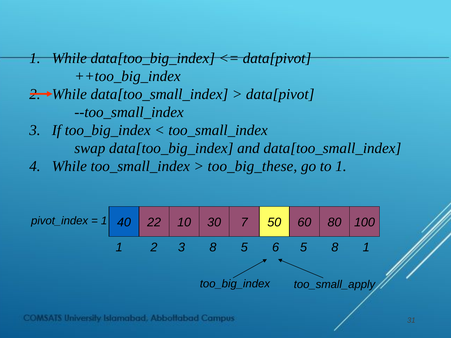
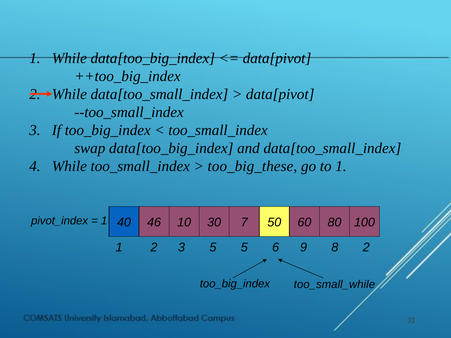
22: 22 -> 46 (154, 223)
3 8: 8 -> 5 (213, 247)
6 5: 5 -> 9 (304, 247)
8 1: 1 -> 2 (366, 247)
too_small_apply: too_small_apply -> too_small_while (334, 285)
